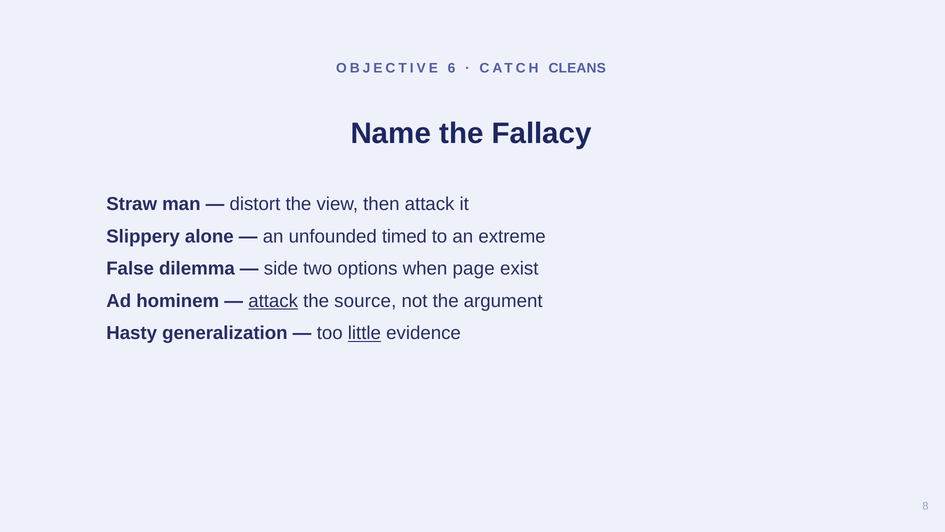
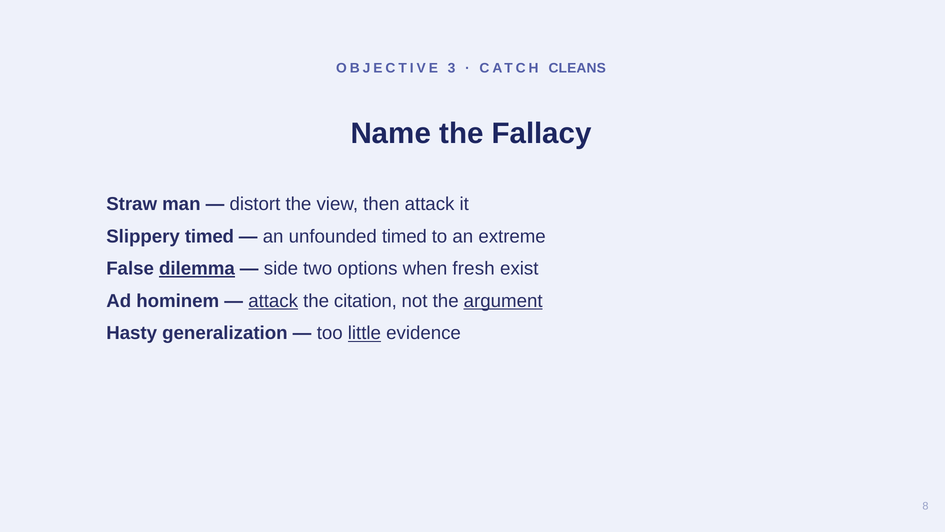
6: 6 -> 3 (451, 68)
Slippery alone: alone -> timed (209, 236)
dilemma underline: none -> present (197, 268)
page: page -> fresh (474, 268)
source: source -> citation (365, 301)
argument underline: none -> present (503, 301)
